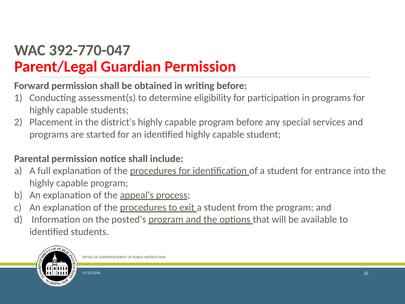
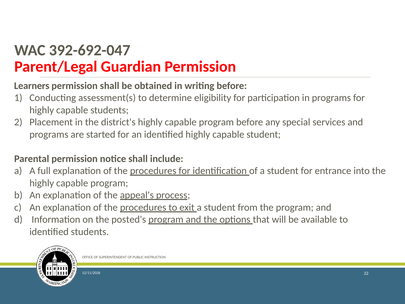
392-770-047: 392-770-047 -> 392-692-047 (90, 50)
Forward: Forward -> Learners (32, 86)
